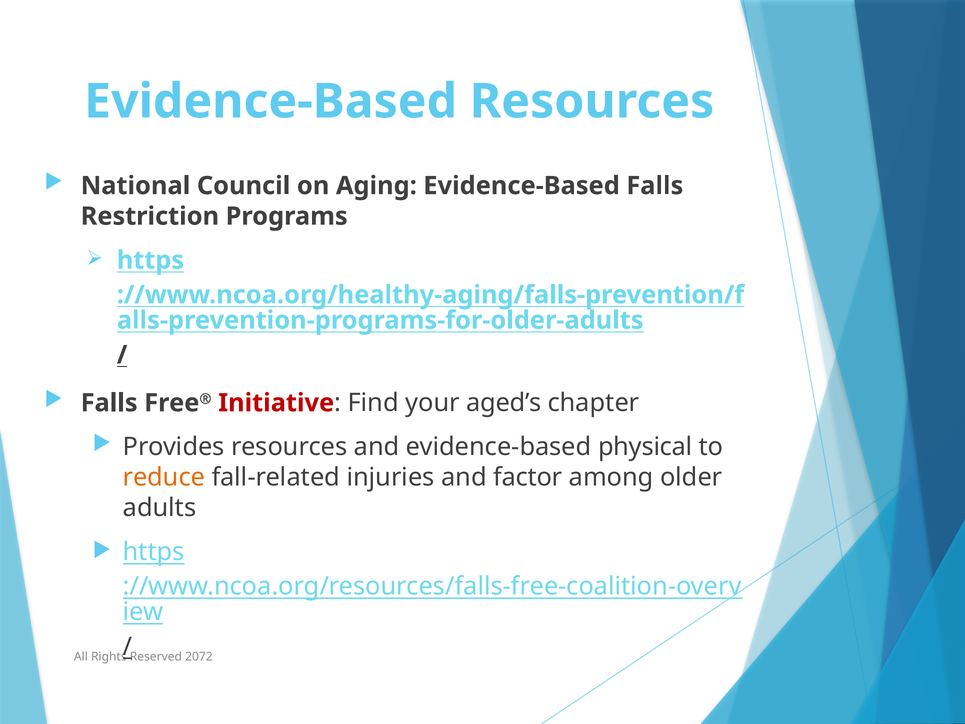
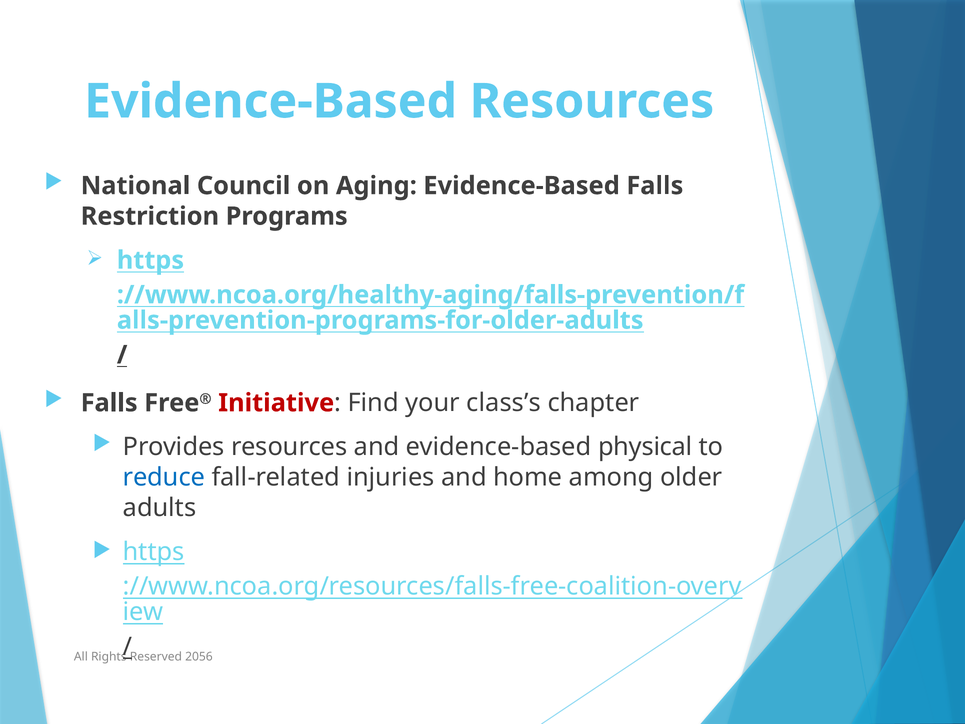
aged’s: aged’s -> class’s (504, 403)
reduce colour: orange -> blue (164, 477)
factor: factor -> home (528, 477)
2072: 2072 -> 2056 (199, 657)
